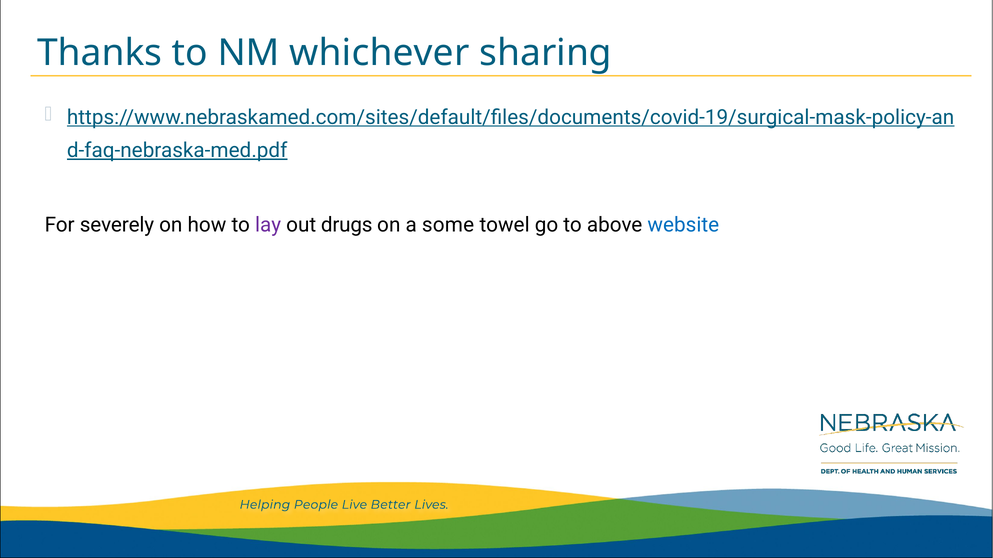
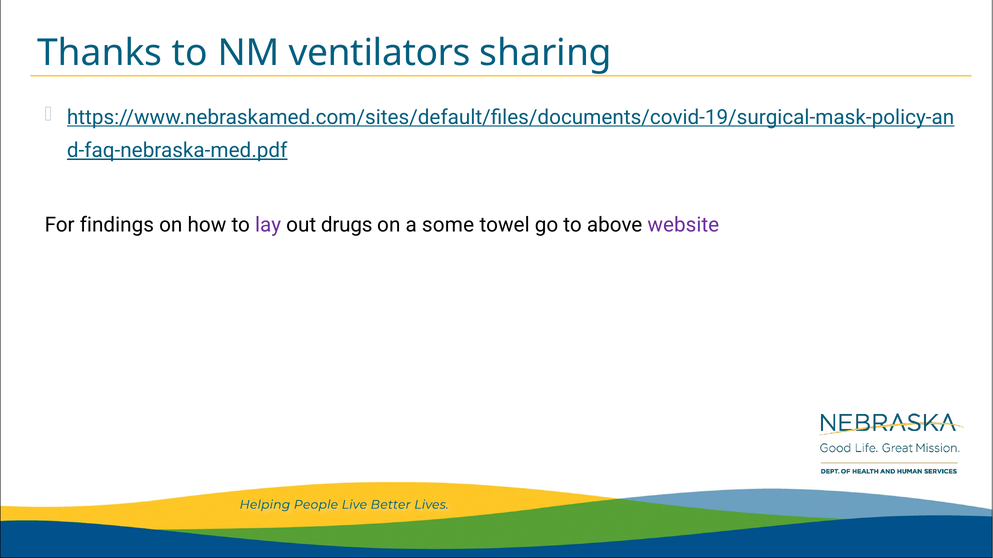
whichever: whichever -> ventilators (380, 53)
severely: severely -> findings (117, 225)
website colour: blue -> purple (683, 225)
